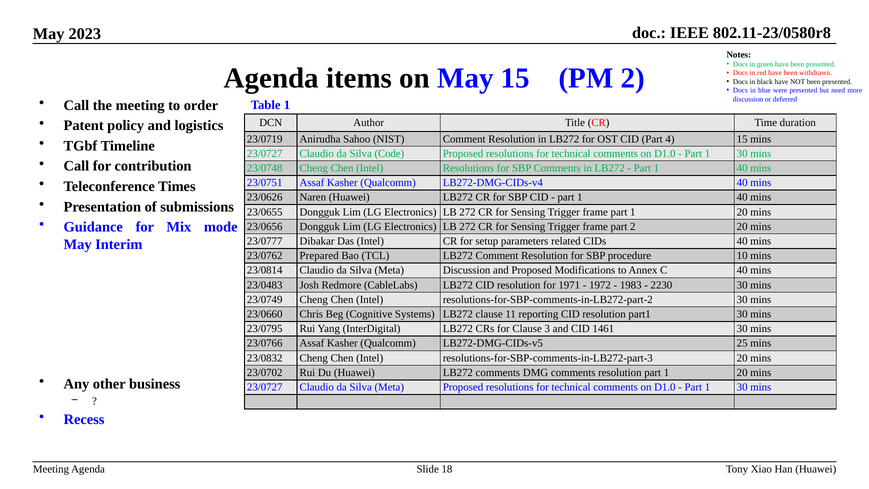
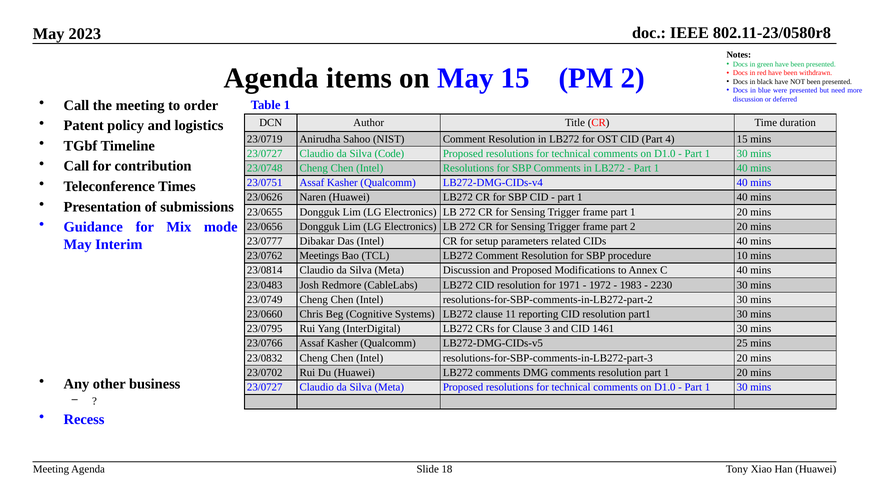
Prepared: Prepared -> Meetings (319, 256)
